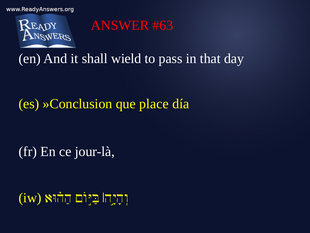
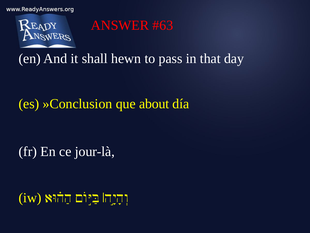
wield: wield -> hewn (126, 59)
place: place -> about (154, 103)
